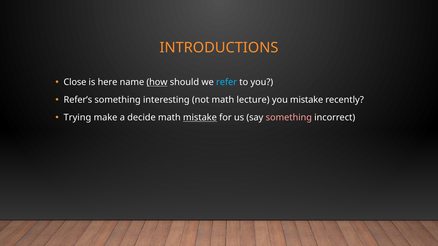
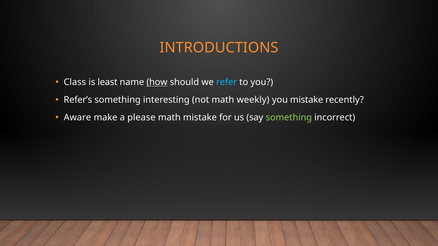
Close: Close -> Class (75, 82)
here: here -> least (108, 82)
lecture: lecture -> weekly (253, 100)
Trying: Trying -> Aware (77, 118)
decide: decide -> please (141, 118)
mistake underline: present -> none (200, 118)
something colour: pink -> light green (289, 118)
